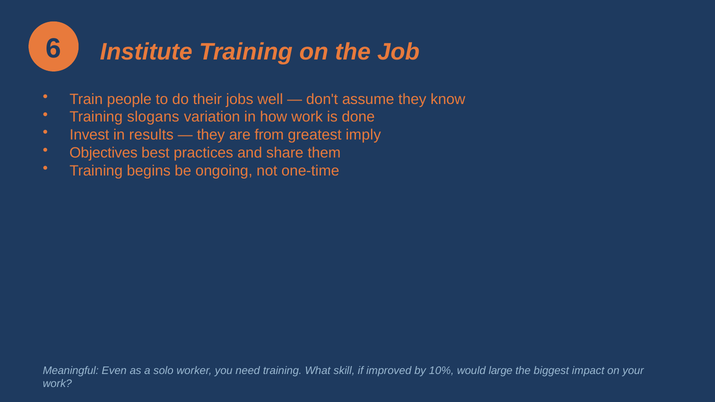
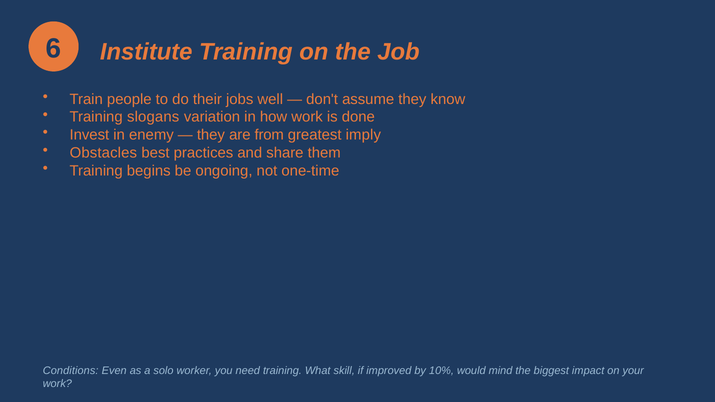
results: results -> enemy (151, 135)
Objectives: Objectives -> Obstacles (103, 153)
Meaningful: Meaningful -> Conditions (71, 371)
large: large -> mind (501, 371)
